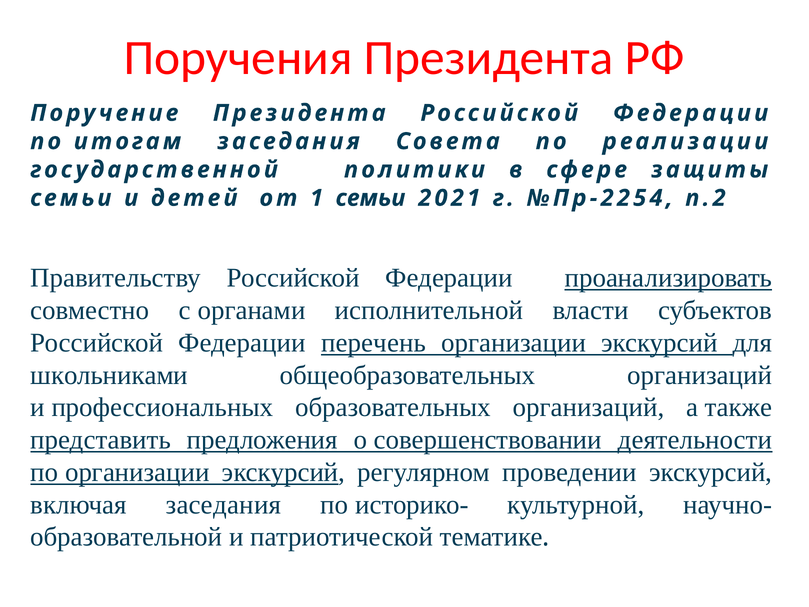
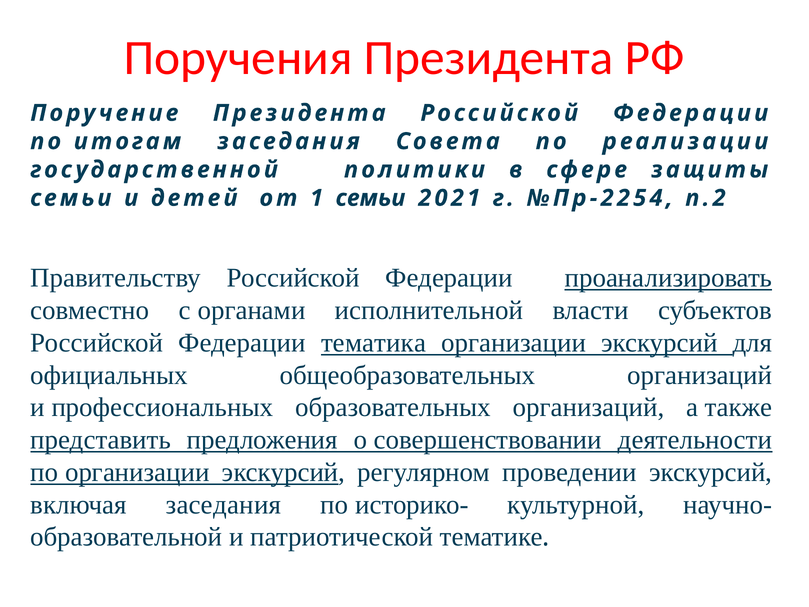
перечень: перечень -> тематика (374, 343)
школьниками: школьниками -> официальных (109, 375)
